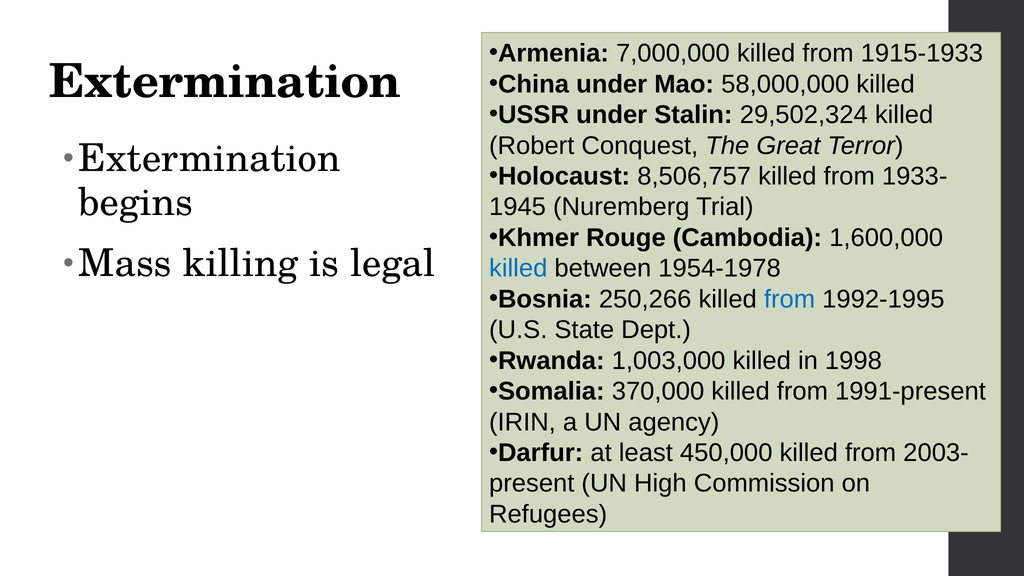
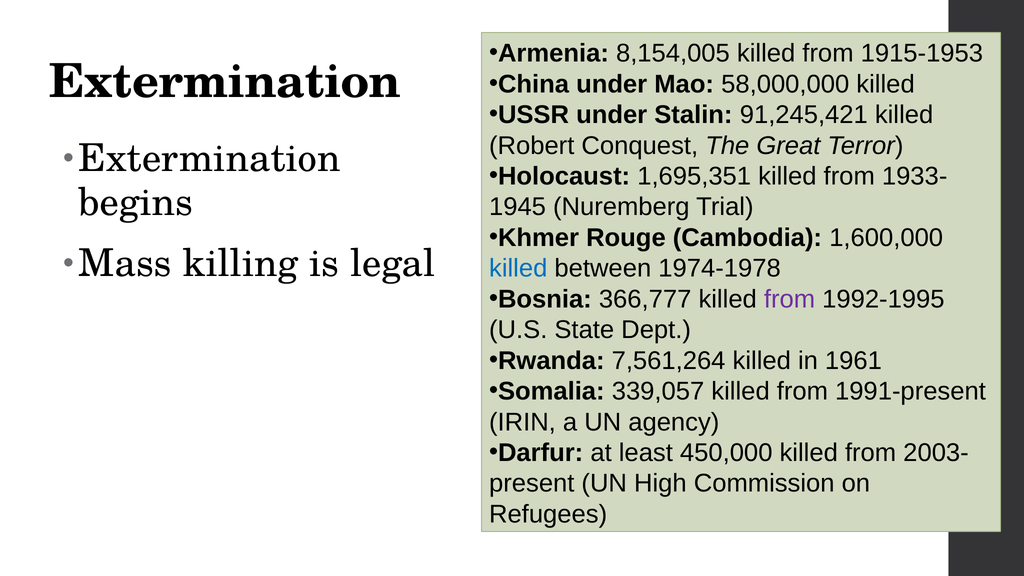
7,000,000: 7,000,000 -> 8,154,005 (673, 53)
1915-1933: 1915-1933 -> 1915-1953 (922, 53)
29,502,324: 29,502,324 -> 91,245,421 (804, 115)
8,506,757: 8,506,757 -> 1,695,351 (694, 176)
1954-1978: 1954-1978 -> 1974-1978 (720, 268)
250,266: 250,266 -> 366,777 (645, 299)
from colour: blue -> purple (790, 299)
1,003,000: 1,003,000 -> 7,561,264 (669, 361)
1998: 1998 -> 1961 (853, 361)
370,000: 370,000 -> 339,057 (658, 391)
